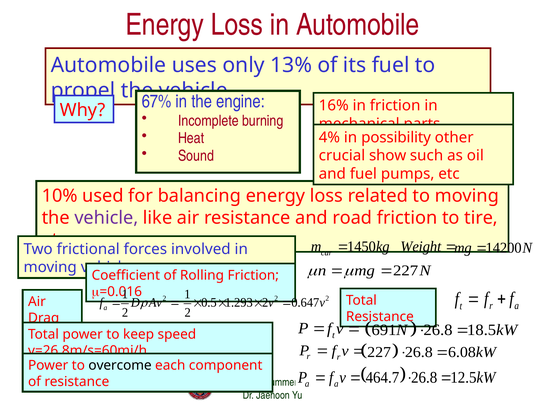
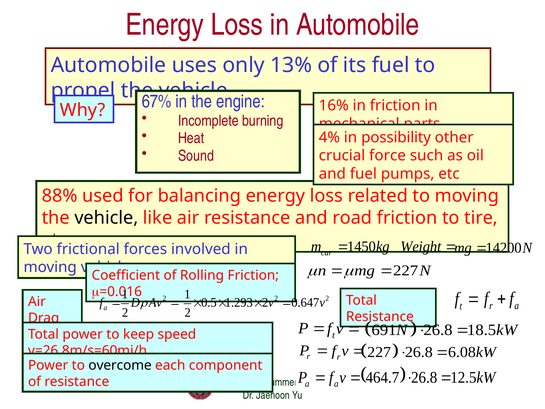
show: show -> force (388, 156)
10%: 10% -> 88% (60, 196)
vehicle colour: purple -> black (106, 218)
